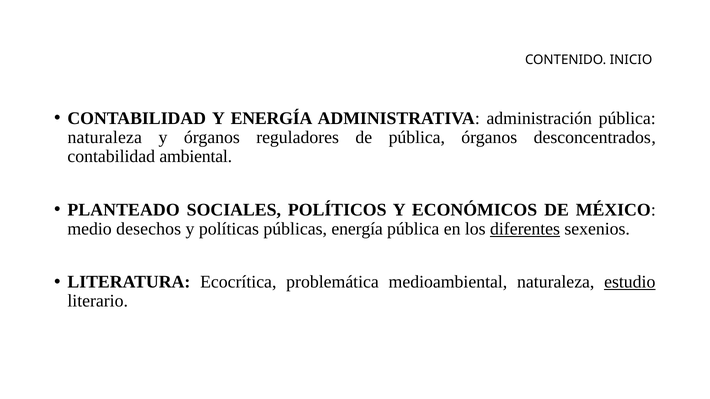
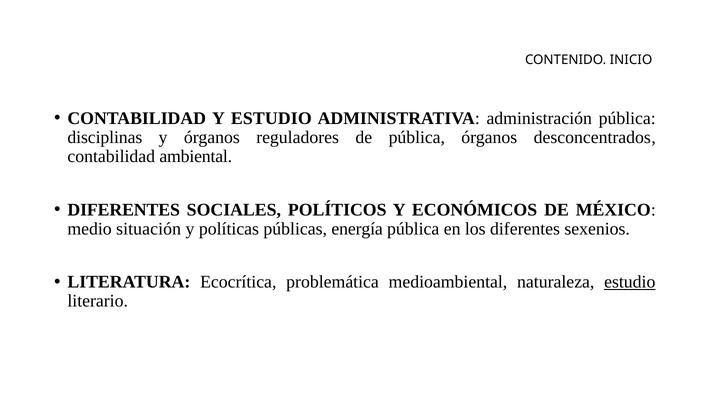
Y ENERGÍA: ENERGÍA -> ESTUDIO (271, 118)
naturaleza: naturaleza -> disciplinas (105, 138)
PLANTEADO: PLANTEADO -> DIFERENTES (124, 210)
desechos: desechos -> situación (149, 229)
diferentes underline: present -> none (525, 229)
